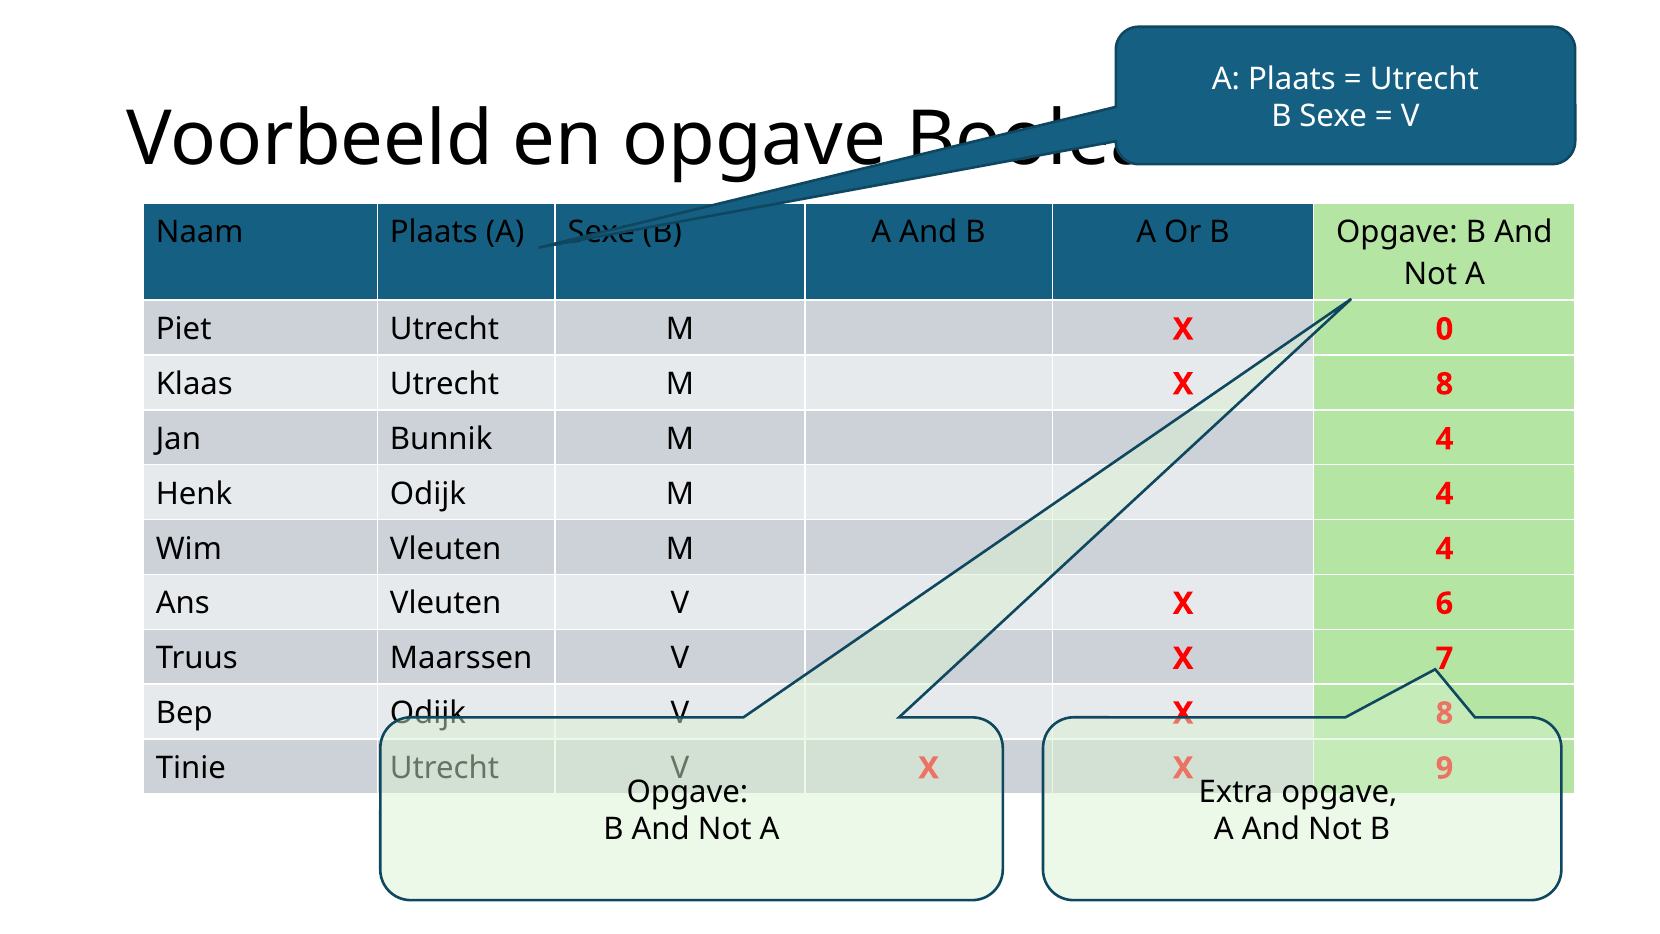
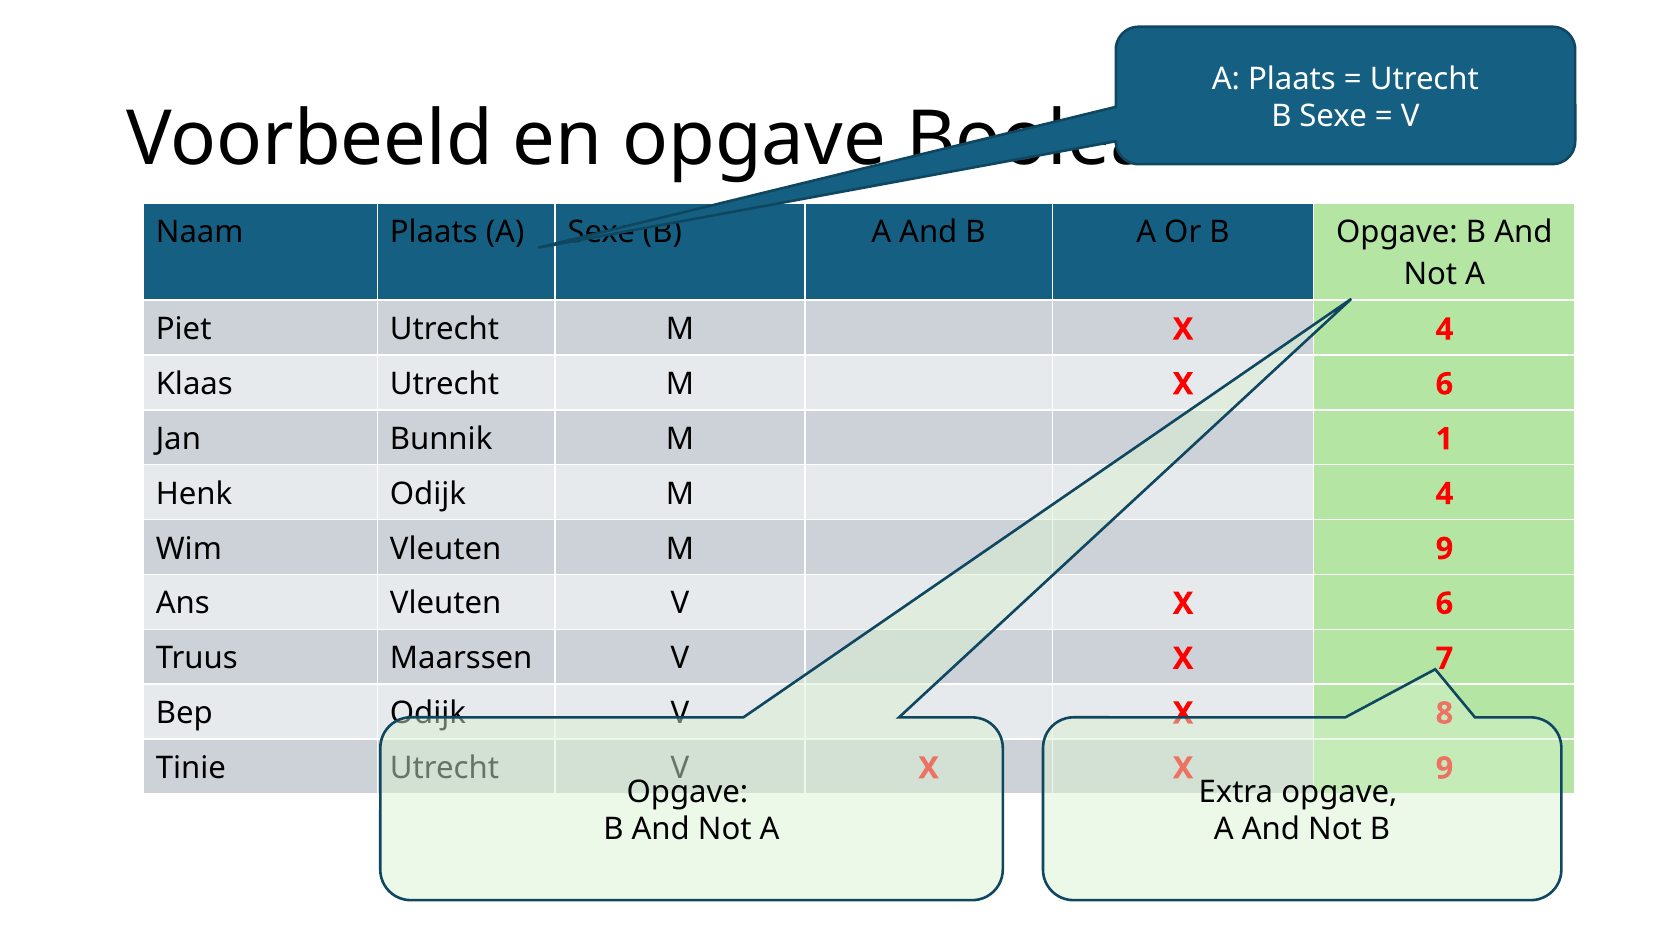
0: 0 -> 4 (1444, 329)
8: 8 -> 6 (1444, 384)
4: 4 -> 1 (1444, 439)
4: 4 -> 9 (1444, 549)
